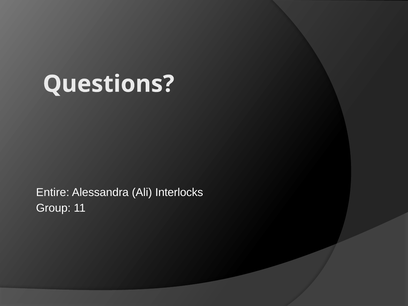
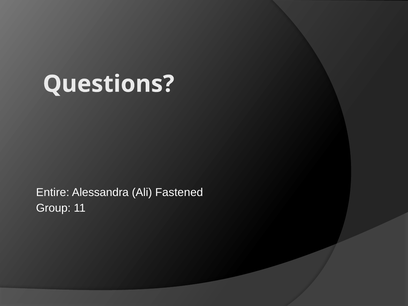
Interlocks: Interlocks -> Fastened (179, 192)
